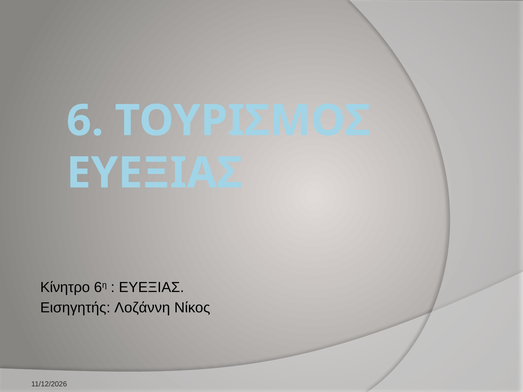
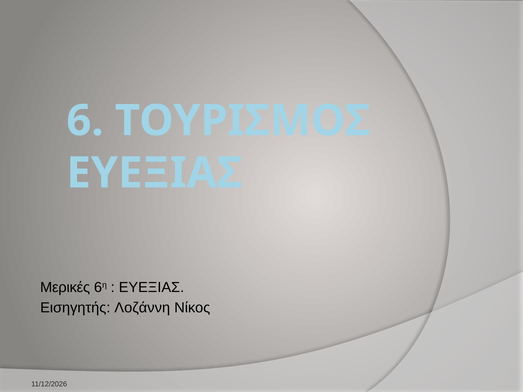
Κίνητρο: Κίνητρο -> Μερικές (65, 288)
